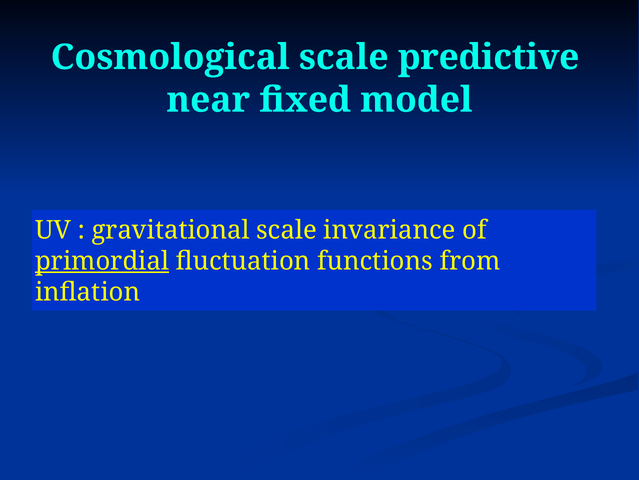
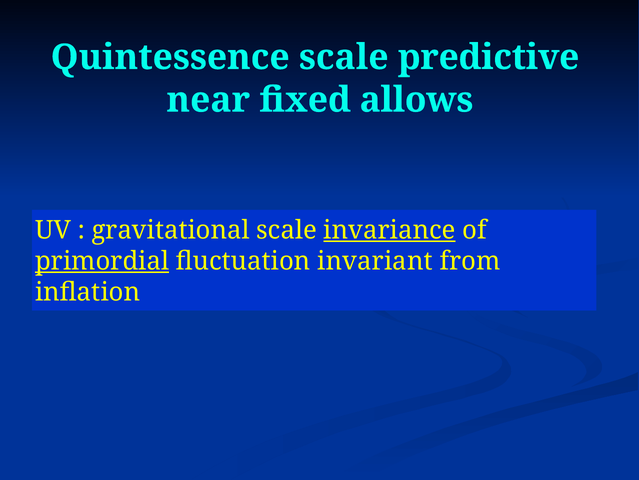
Cosmological: Cosmological -> Quintessence (170, 57)
model: model -> allows (416, 100)
invariance underline: none -> present (390, 230)
functions: functions -> invariant (375, 261)
